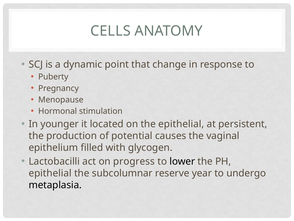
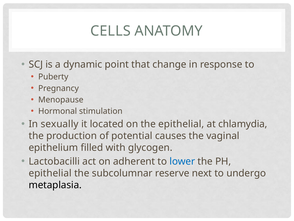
younger: younger -> sexually (60, 124)
persistent: persistent -> chlamydia (243, 124)
progress: progress -> adherent (134, 161)
lower colour: black -> blue (182, 161)
year: year -> next (202, 173)
